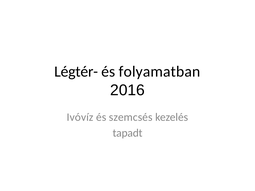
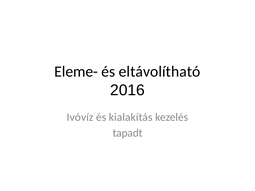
Légtér-: Légtér- -> Eleme- (76, 72)
folyamatban: folyamatban -> eltávolítható (160, 72)
szemcsés: szemcsés -> kialakítás (131, 117)
